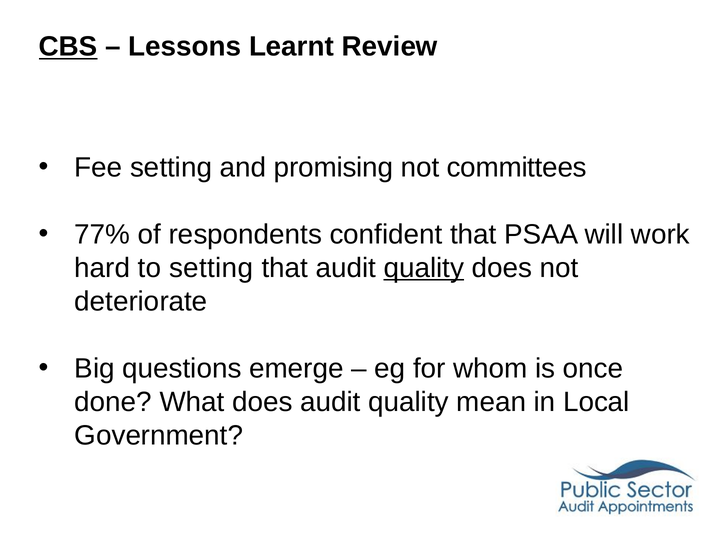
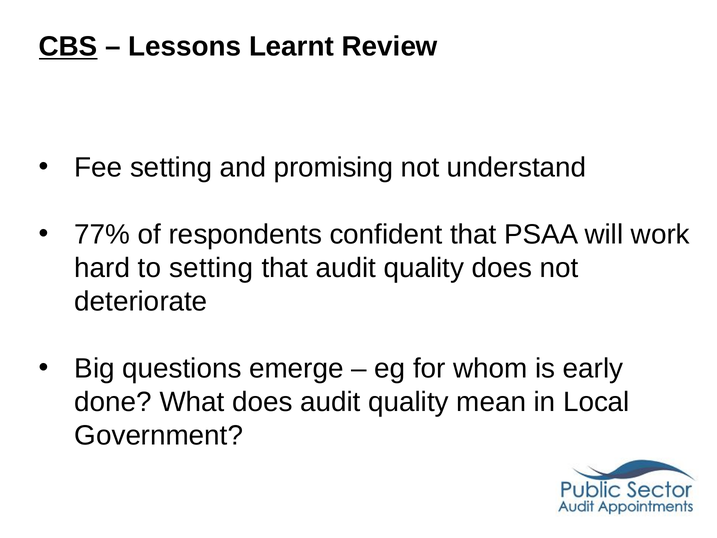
committees: committees -> understand (517, 167)
quality underline: present -> none (424, 268)
once: once -> early (593, 368)
